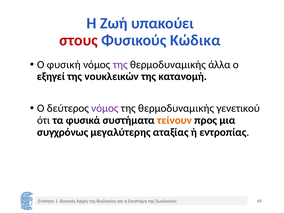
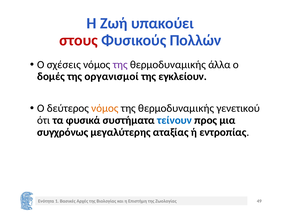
Κώδικα: Κώδικα -> Πολλών (195, 40)
φυσική: φυσική -> σχέσεις (64, 65)
εξηγεί: εξηγεί -> δομές (51, 77)
νουκλεικών: νουκλεικών -> οργανισμοί (112, 77)
κατανομή: κατανομή -> εγκλείουν (183, 77)
νόμος colour: purple -> orange (105, 108)
τείνουν colour: orange -> blue (175, 120)
